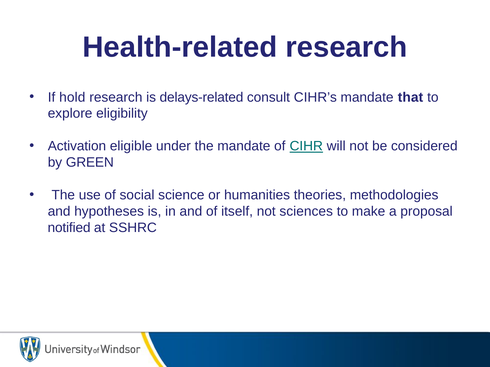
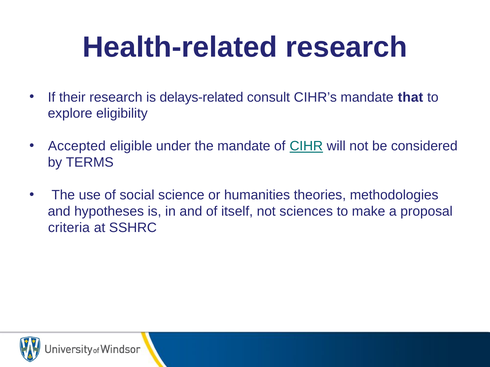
hold: hold -> their (72, 97)
Activation: Activation -> Accepted (77, 146)
GREEN: GREEN -> TERMS (90, 163)
notified: notified -> criteria (69, 228)
